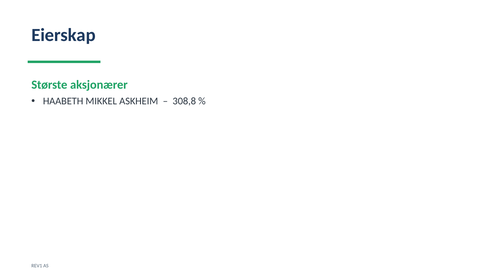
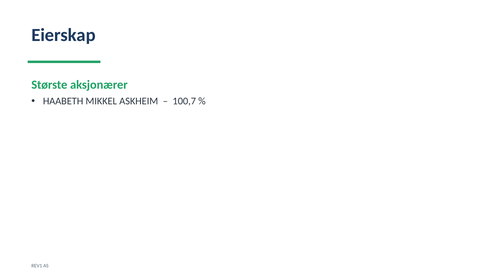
308,8: 308,8 -> 100,7 (184, 101)
